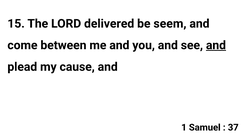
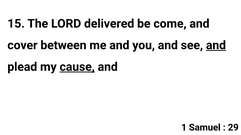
seem: seem -> come (170, 24)
come: come -> cover (22, 45)
cause underline: none -> present (77, 67)
37: 37 -> 29 (233, 128)
